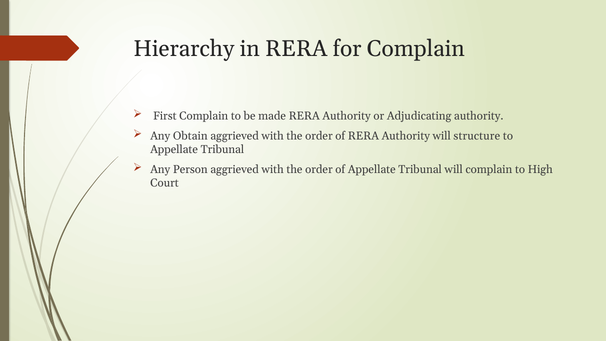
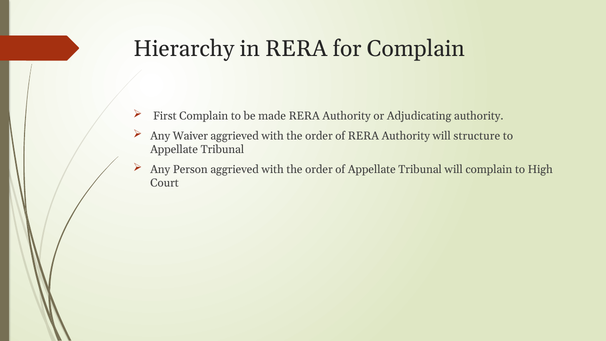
Obtain: Obtain -> Waiver (190, 136)
